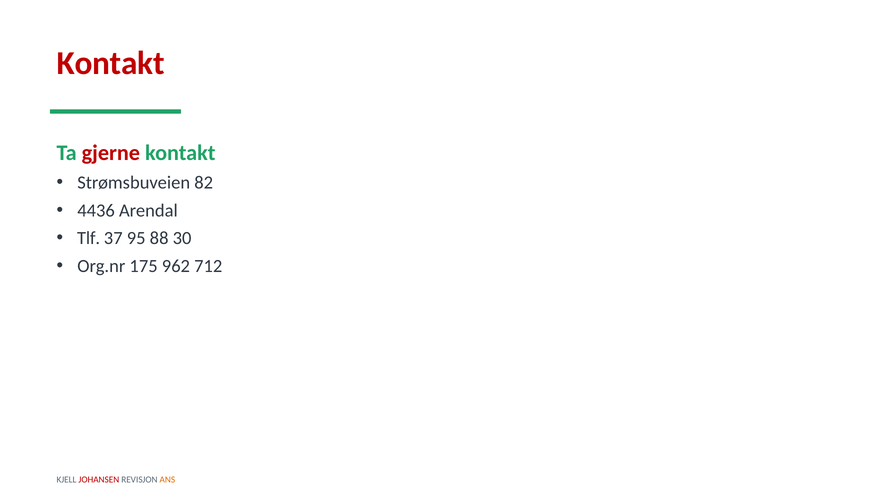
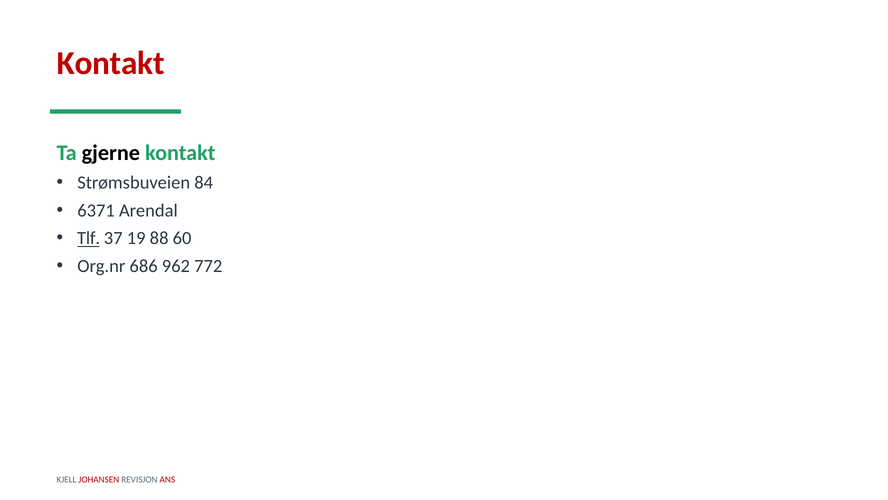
gjerne colour: red -> black (111, 153)
82: 82 -> 84 (204, 183)
4436: 4436 -> 6371 (96, 210)
Tlf underline: none -> present (89, 238)
95: 95 -> 19 (136, 238)
30: 30 -> 60 (182, 238)
175: 175 -> 686 (144, 266)
712: 712 -> 772 (208, 266)
ANS colour: orange -> red (167, 479)
